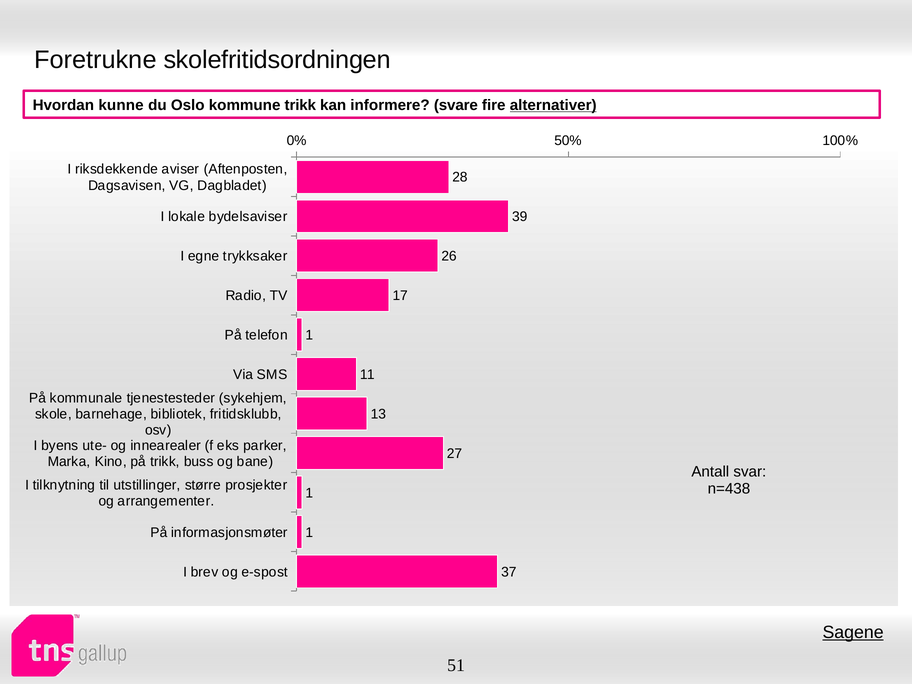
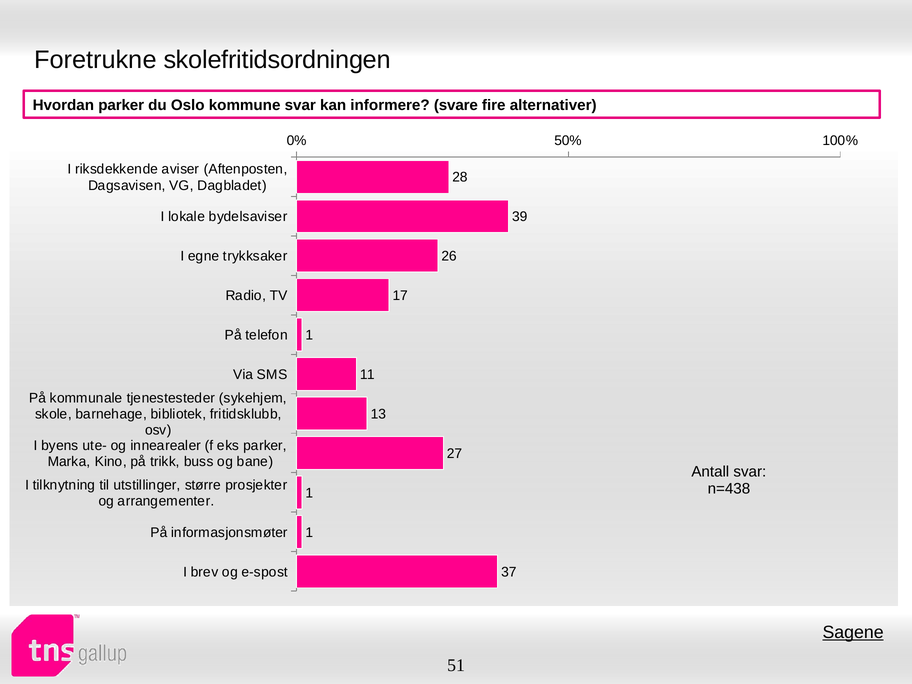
Hvordan kunne: kunne -> parker (121, 105)
kommune trikk: trikk -> svar (300, 105)
alternativer underline: present -> none (553, 105)
